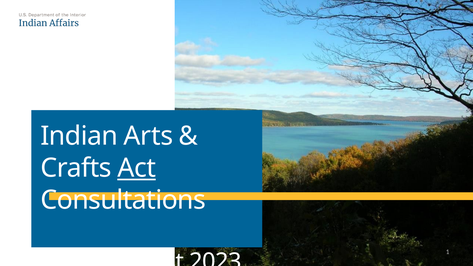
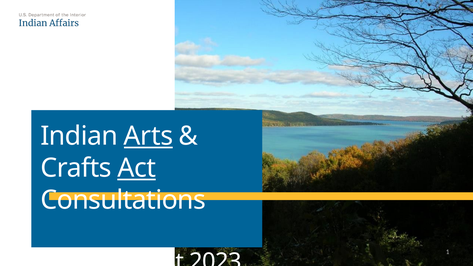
Arts underline: none -> present (148, 136)
